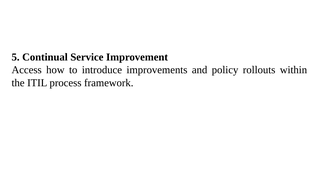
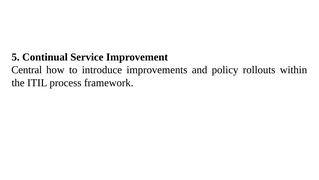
Access: Access -> Central (27, 70)
